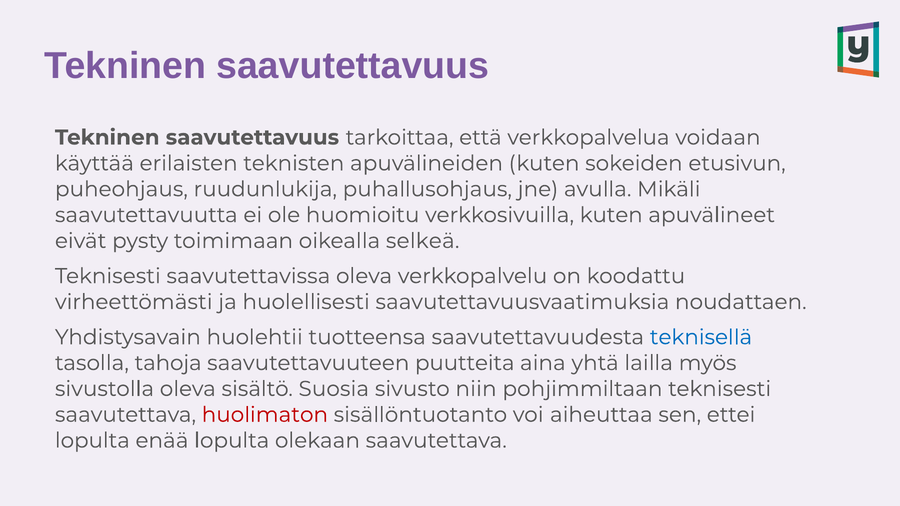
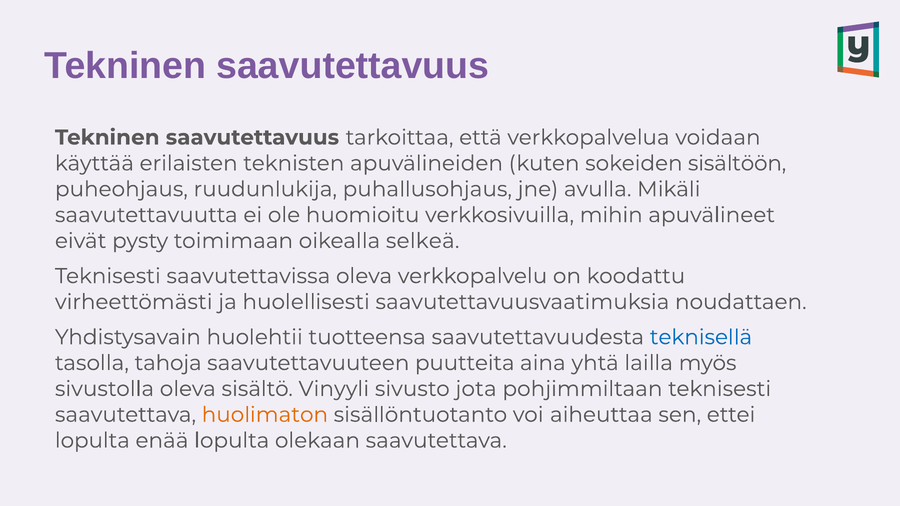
etusivun: etusivun -> sisältöön (737, 163)
verkkosivuilla kuten: kuten -> mihin (611, 215)
Suosia: Suosia -> Vinyyli (334, 389)
niin: niin -> jota (476, 389)
huolimaton colour: red -> orange (265, 415)
